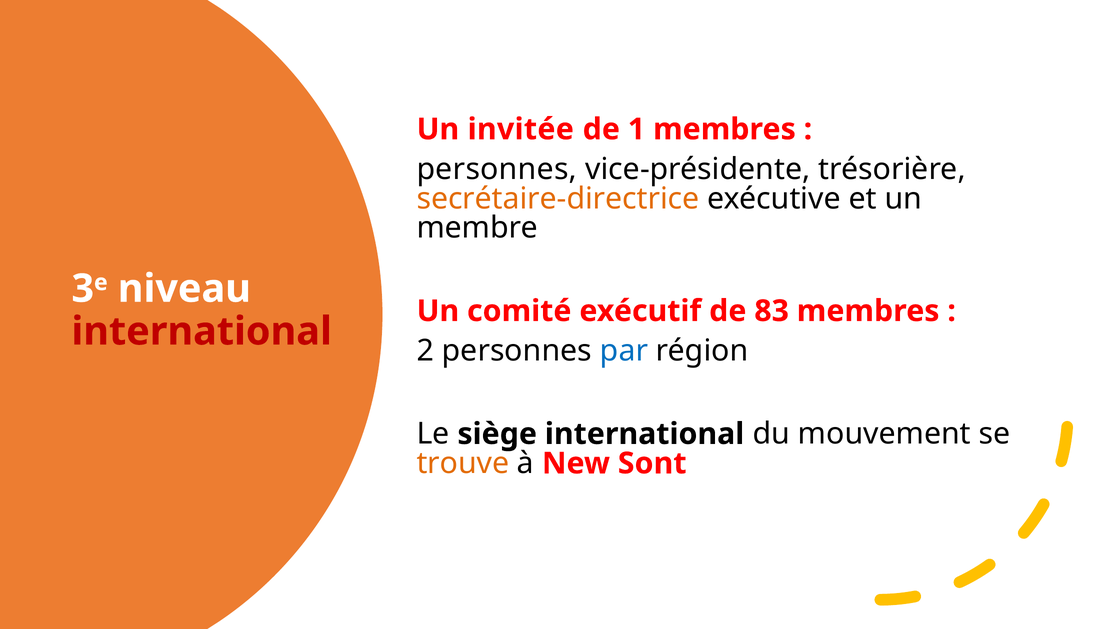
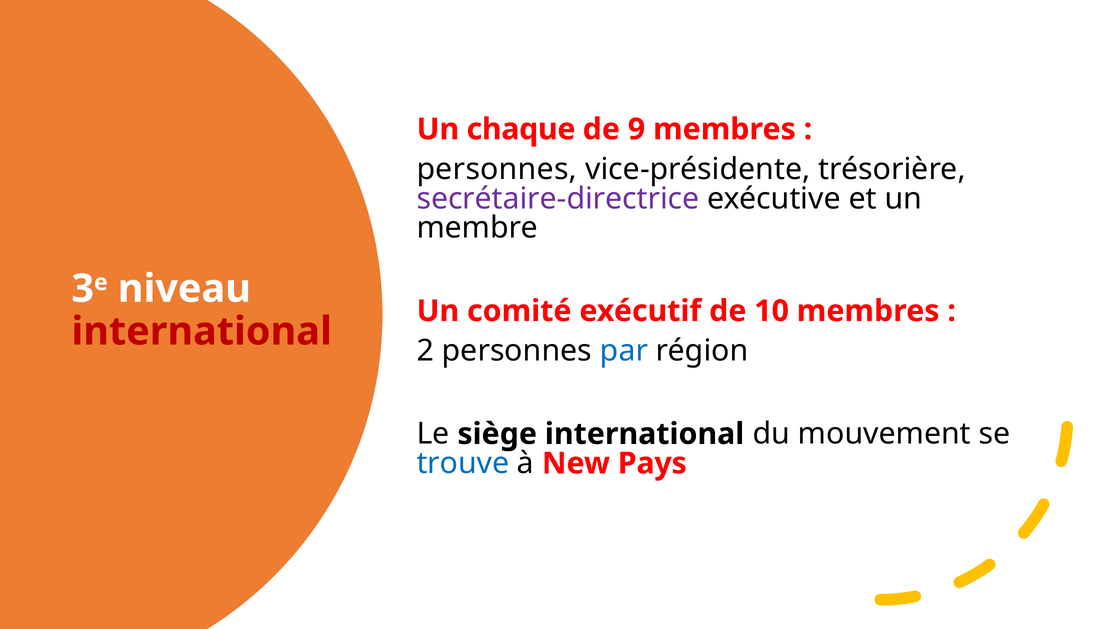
invitée: invitée -> chaque (521, 129)
1: 1 -> 9 (636, 129)
secrétaire-directrice colour: orange -> purple (558, 199)
83: 83 -> 10 (772, 311)
trouve colour: orange -> blue (463, 464)
Sont: Sont -> Pays (652, 464)
